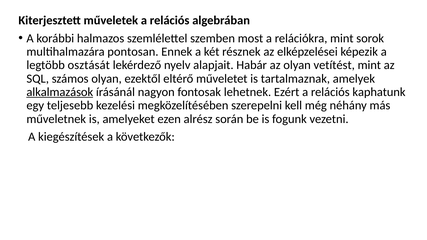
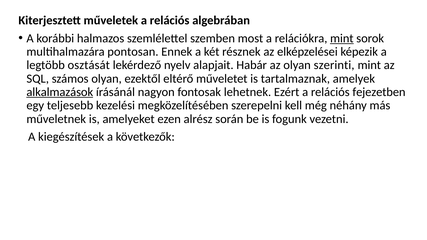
mint underline: none -> present (342, 38)
vetítést: vetítést -> szerinti (334, 65)
kaphatunk: kaphatunk -> fejezetben (379, 92)
